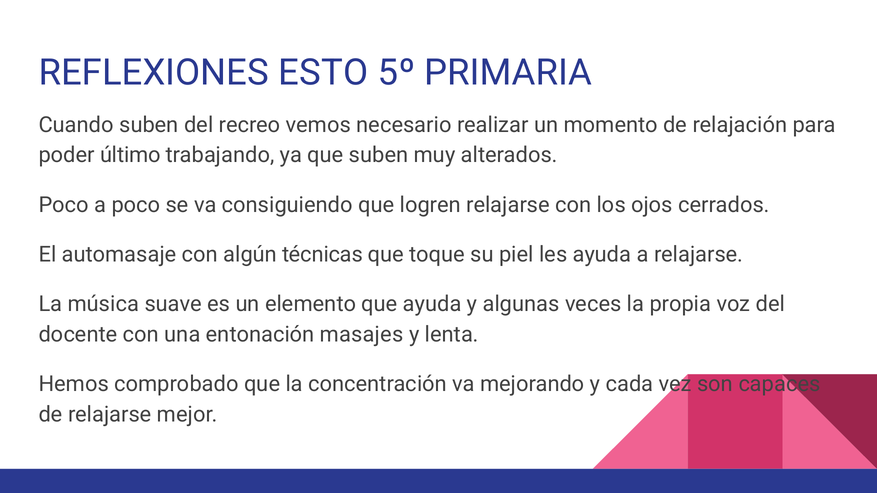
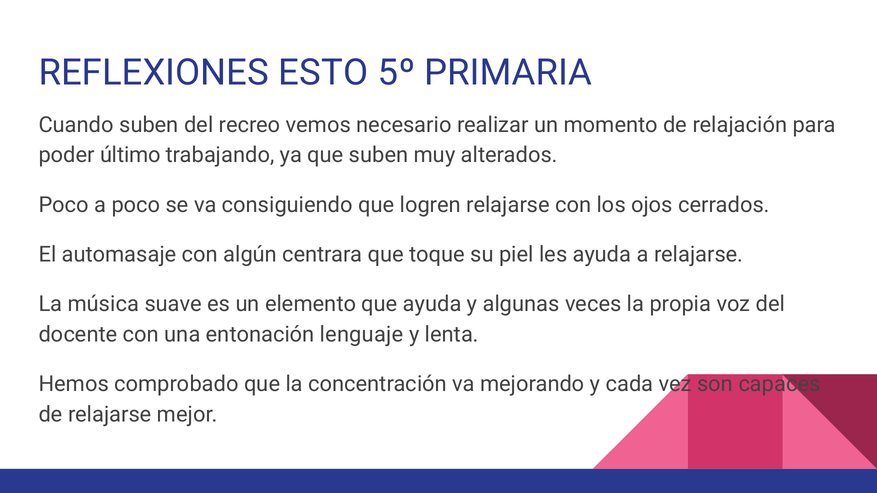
técnicas: técnicas -> centrara (322, 255)
masajes: masajes -> lenguaje (362, 335)
